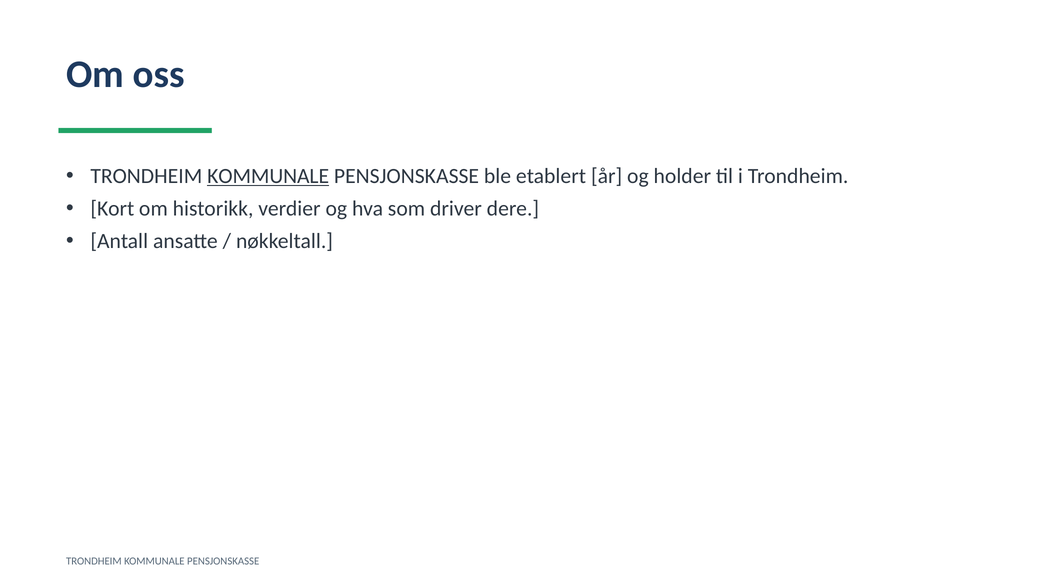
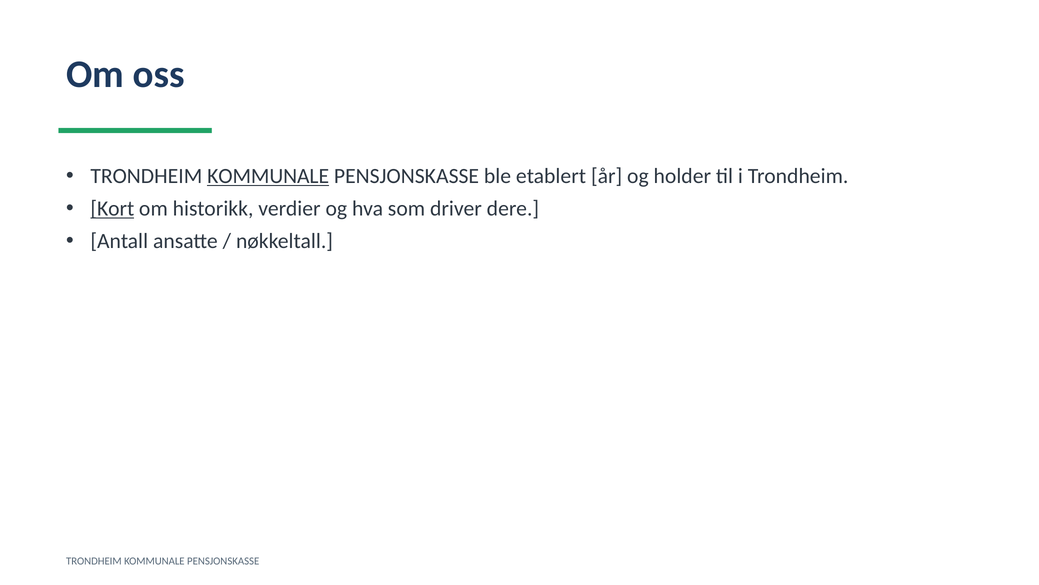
Kort underline: none -> present (112, 208)
